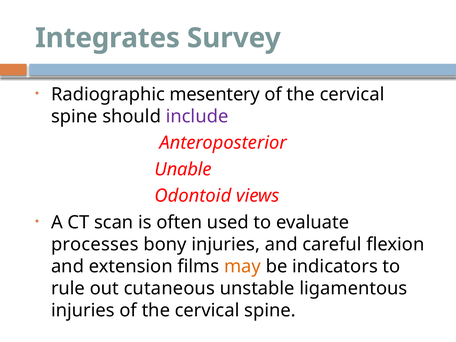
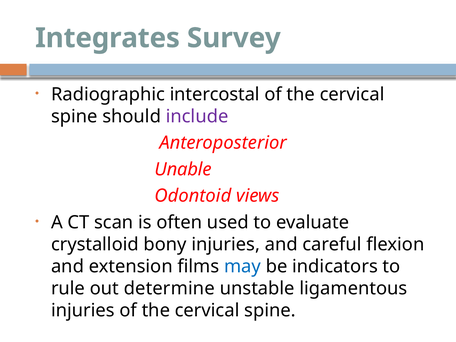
mesentery: mesentery -> intercostal (215, 94)
processes: processes -> crystalloid (95, 244)
may colour: orange -> blue (242, 266)
cutaneous: cutaneous -> determine (169, 288)
